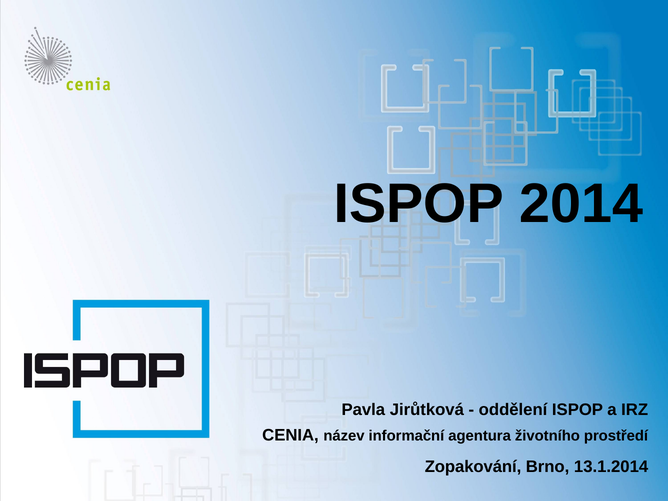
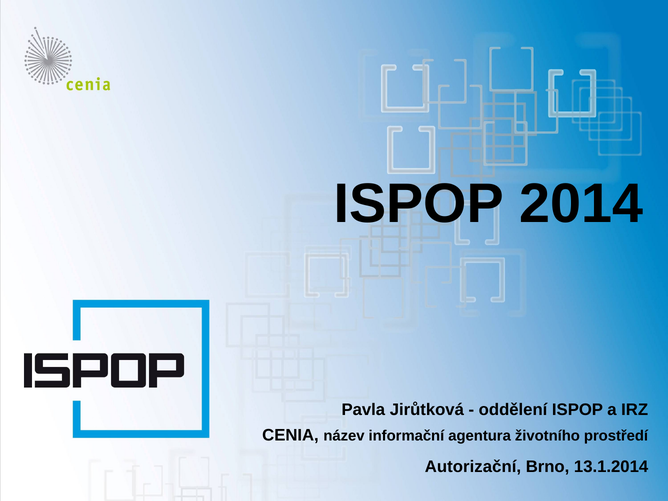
Zopakování: Zopakování -> Autorizační (473, 467)
